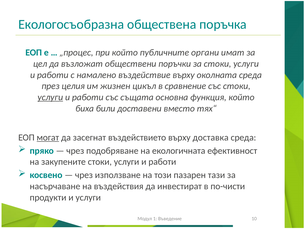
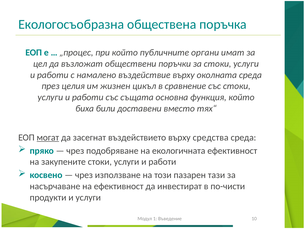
услуги underline: present -> none (50, 97)
доставка: доставка -> средства (211, 137)
на въздействия: въздействия -> ефективност (119, 186)
